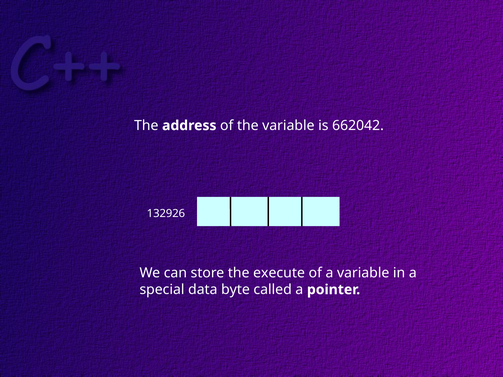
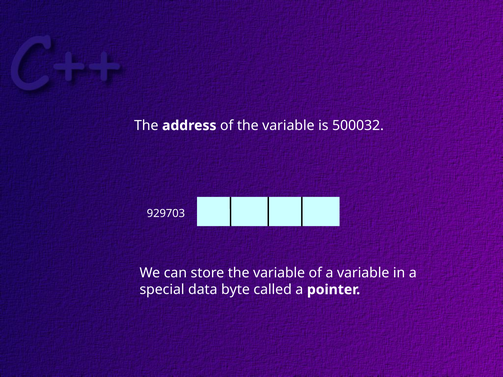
662042: 662042 -> 500032 (358, 126)
132926: 132926 -> 929703 (166, 214)
store the execute: execute -> variable (279, 273)
